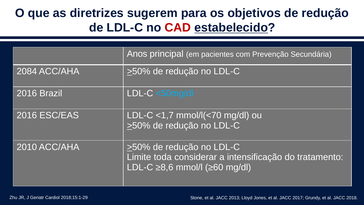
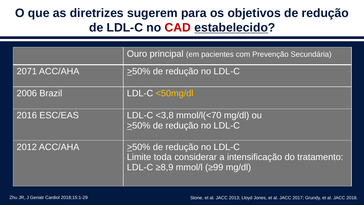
Anos: Anos -> Ouro (137, 54)
2084: 2084 -> 2071 (27, 71)
2016: 2016 -> 2006 (27, 93)
<50mg/dl colour: light blue -> yellow (175, 93)
<1,7: <1,7 -> <3,8 (165, 115)
2010: 2010 -> 2012 (27, 147)
≥8,6: ≥8,6 -> ≥8,9 (165, 167)
≥60: ≥60 -> ≥99 (214, 167)
